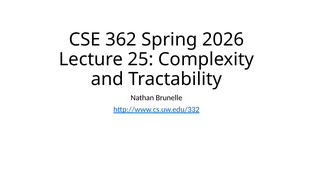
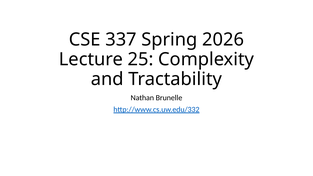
362: 362 -> 337 (121, 40)
